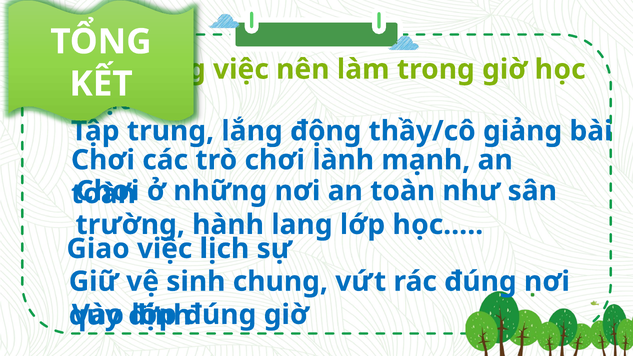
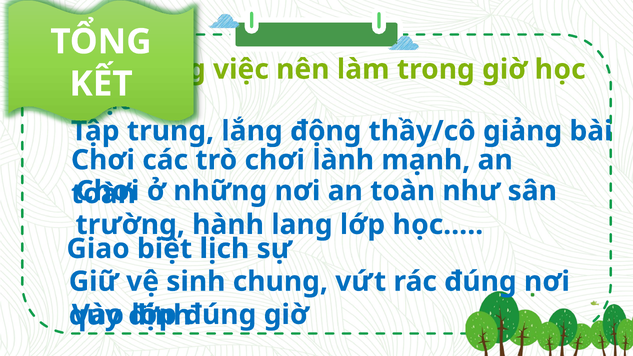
Giao việc: việc -> biệt (165, 249)
